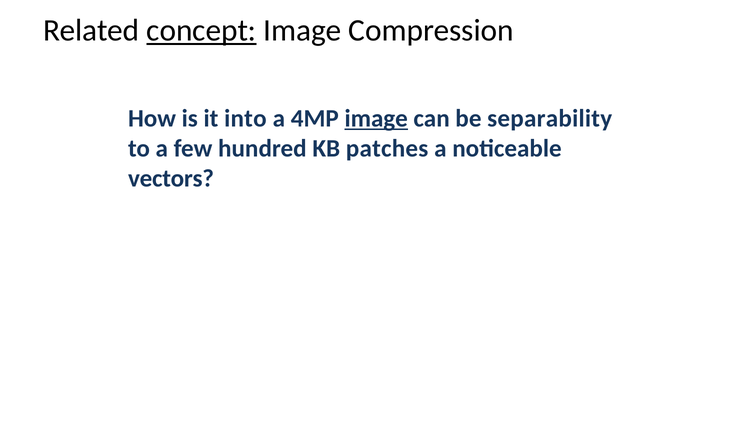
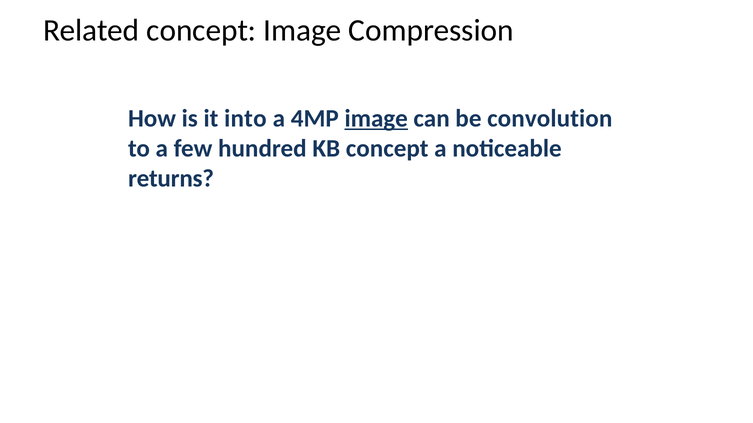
concept underline: present -> none (201, 30)
separability: separability -> convolution (550, 118)
KB patches: patches -> concept (387, 149)
vectors: vectors -> returns (171, 179)
